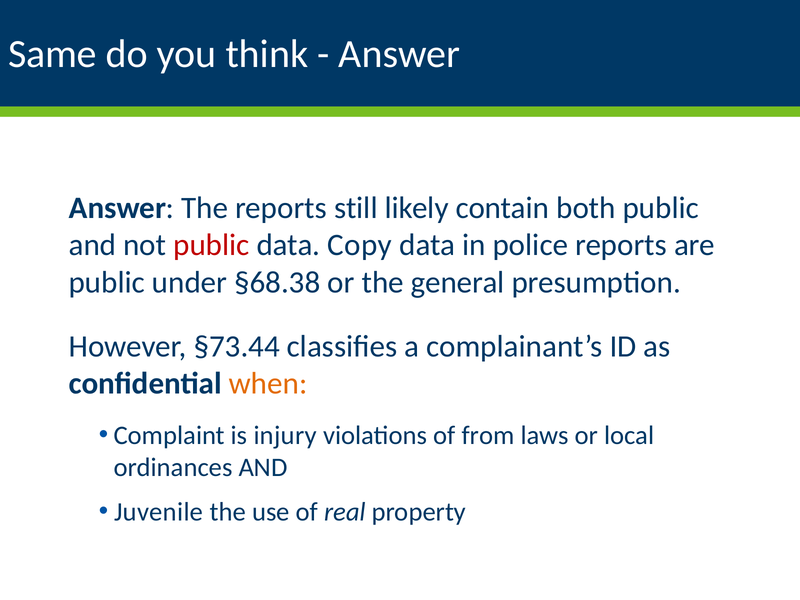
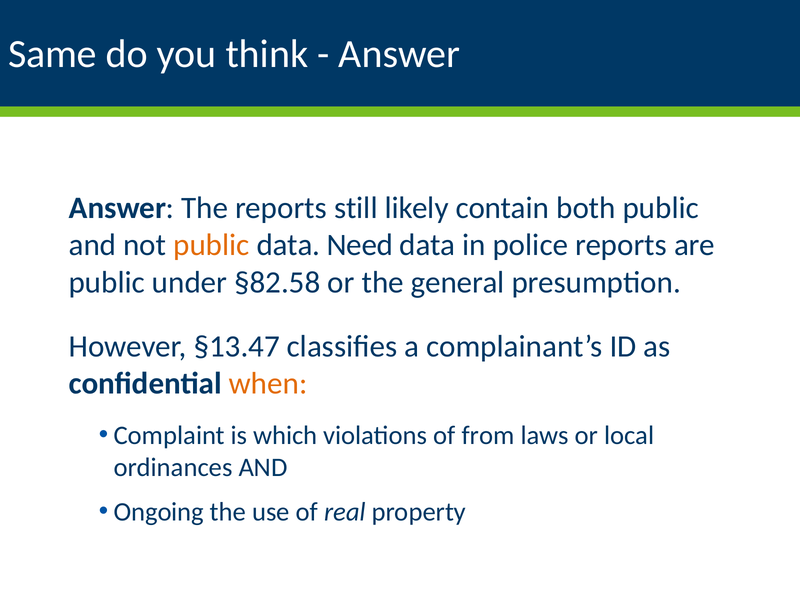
public colour: red -> orange (211, 245)
Copy: Copy -> Need (360, 245)
§68.38: §68.38 -> §82.58 (277, 282)
§73.44: §73.44 -> §13.47 (237, 346)
injury: injury -> which (285, 435)
Juvenile: Juvenile -> Ongoing (159, 512)
